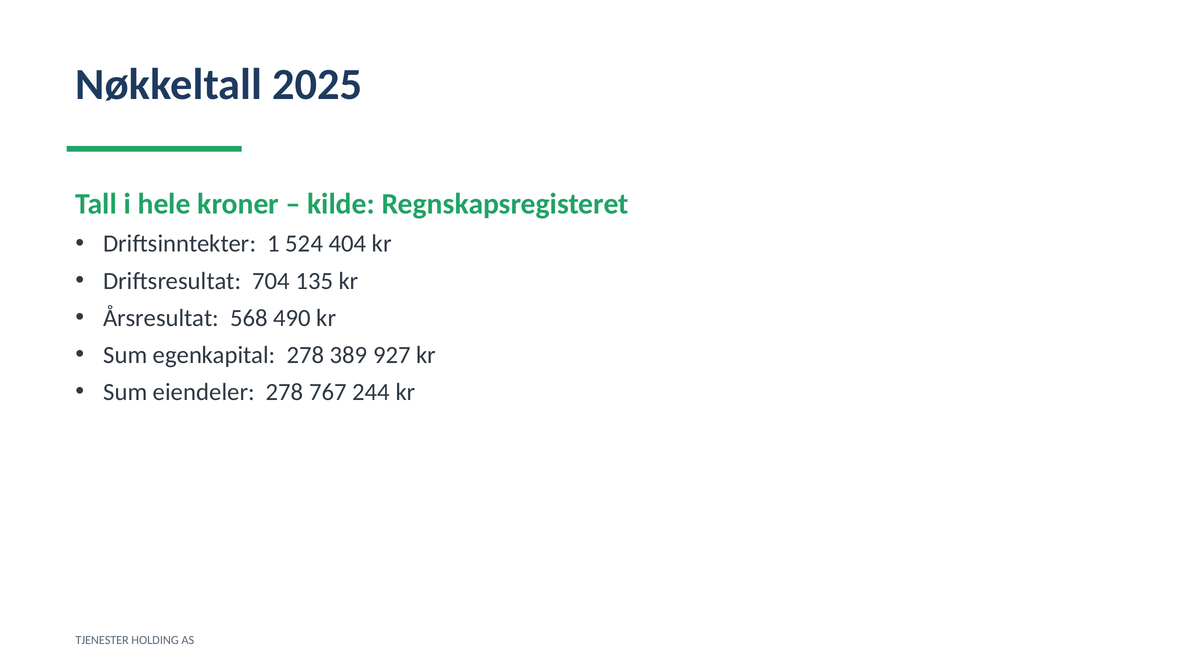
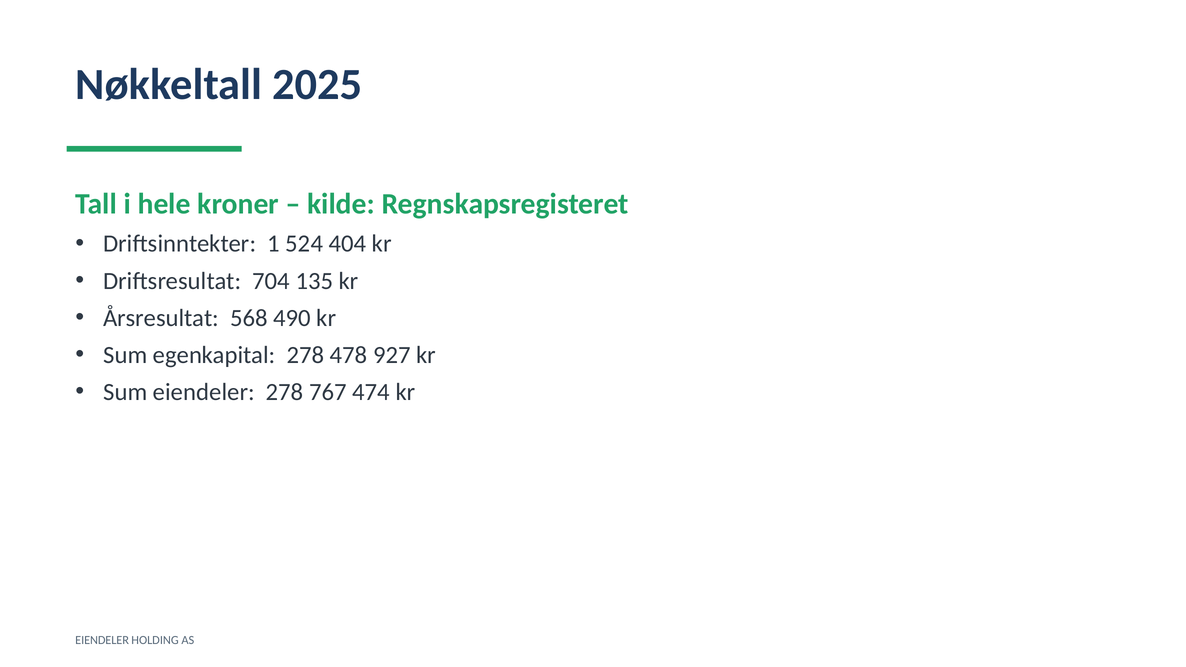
389: 389 -> 478 (349, 355)
244: 244 -> 474 (371, 392)
TJENESTER: TJENESTER -> EIENDELER (102, 640)
